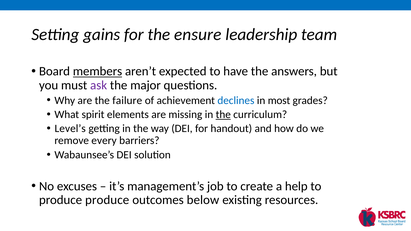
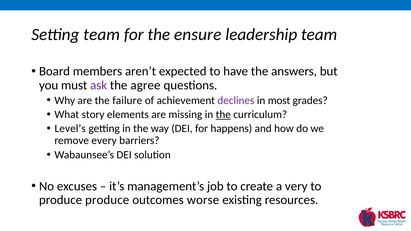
Setting gains: gains -> team (102, 35)
members underline: present -> none (98, 71)
major: major -> agree (145, 85)
declines colour: blue -> purple (236, 100)
spirit: spirit -> story (93, 115)
handout: handout -> happens (231, 129)
help: help -> very (296, 186)
below: below -> worse (203, 200)
